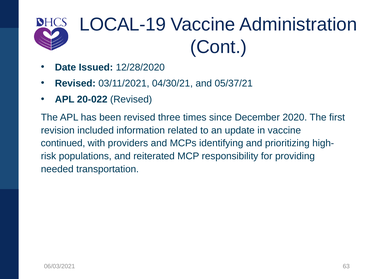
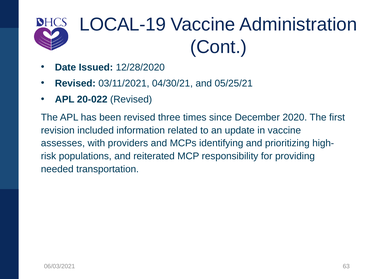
05/37/21: 05/37/21 -> 05/25/21 (234, 83)
continued: continued -> assesses (63, 143)
